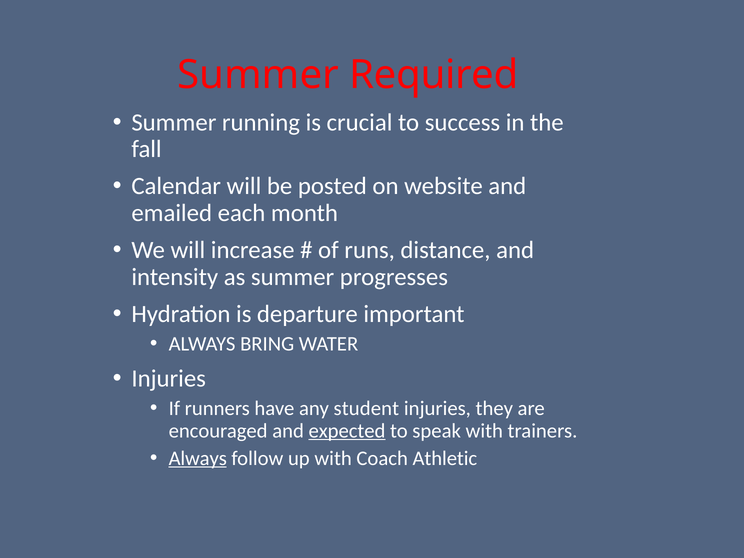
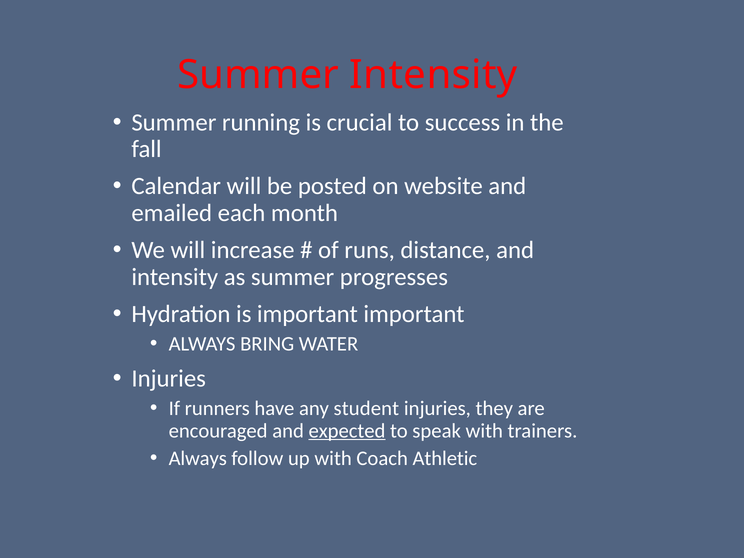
Summer Required: Required -> Intensity (433, 75)
is departure: departure -> important (307, 314)
Always underline: present -> none (198, 458)
